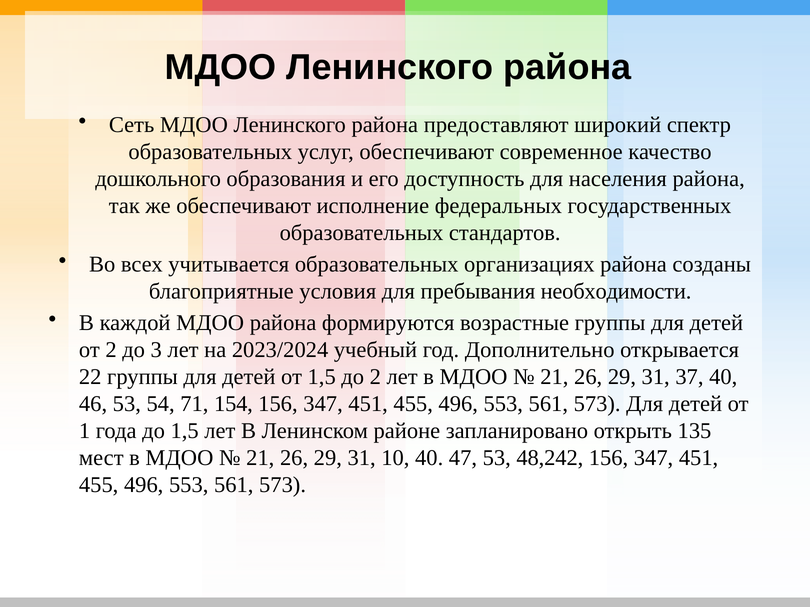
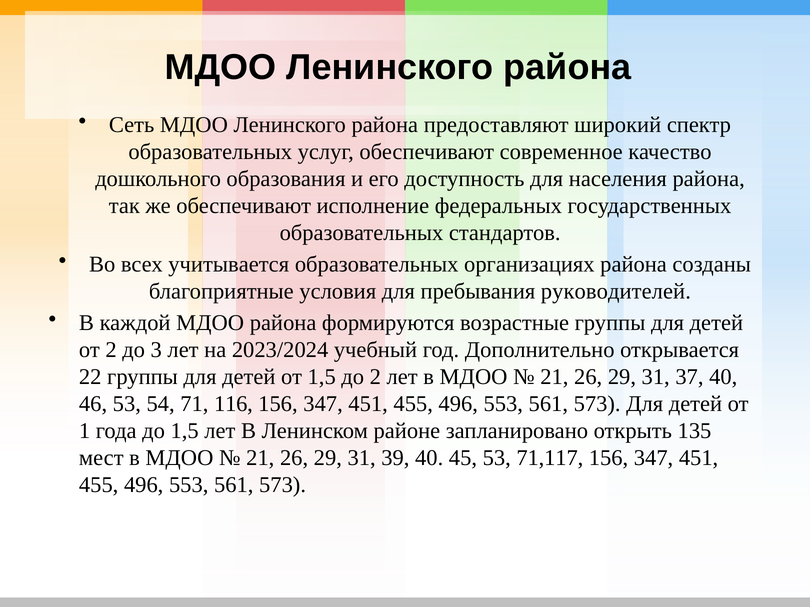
необходимости: необходимости -> руководителей (616, 292)
154: 154 -> 116 (233, 404)
10: 10 -> 39 (395, 458)
47: 47 -> 45 (463, 458)
48,242: 48,242 -> 71,117 (550, 458)
